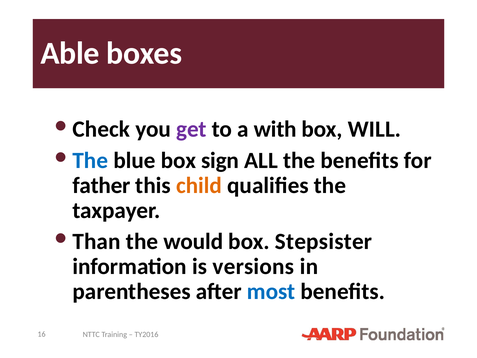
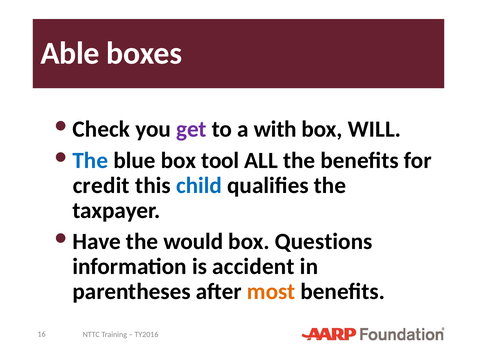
sign: sign -> tool (220, 160)
father: father -> credit (101, 185)
child colour: orange -> blue (199, 185)
Than: Than -> Have (97, 241)
Stepsister: Stepsister -> Questions (324, 241)
versions: versions -> accident (253, 266)
most colour: blue -> orange (271, 291)
